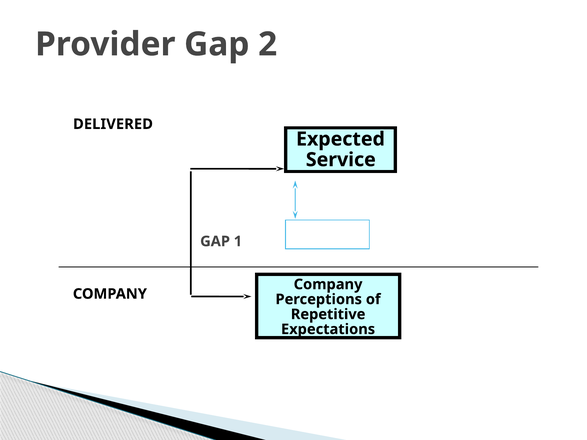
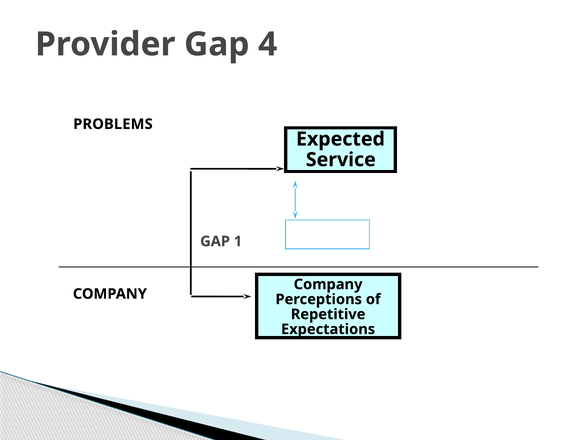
2: 2 -> 4 (268, 44)
DELIVERED: DELIVERED -> PROBLEMS (113, 124)
